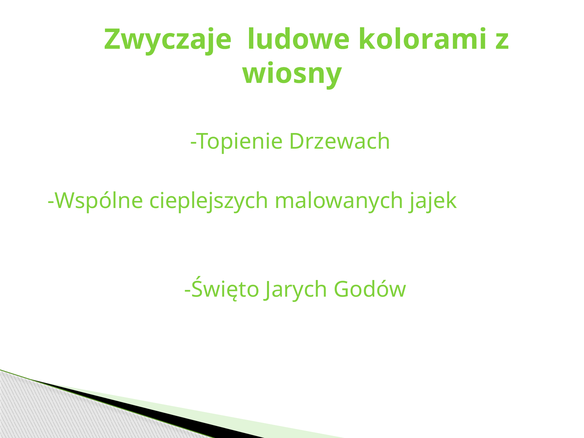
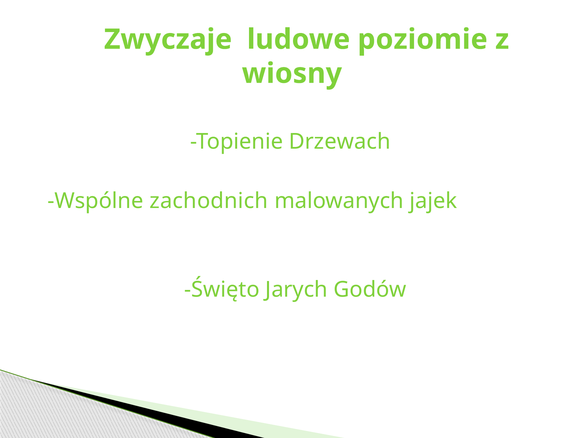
kolorami: kolorami -> poziomie (423, 39)
cieplejszych: cieplejszych -> zachodnich (209, 201)
